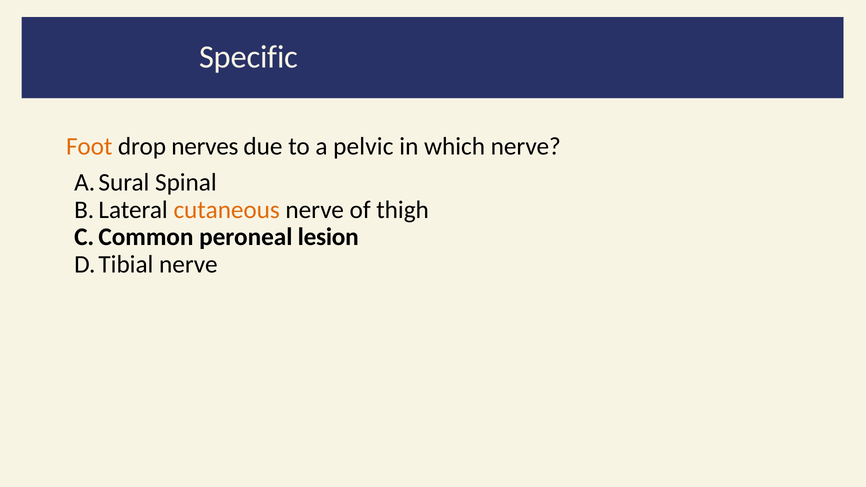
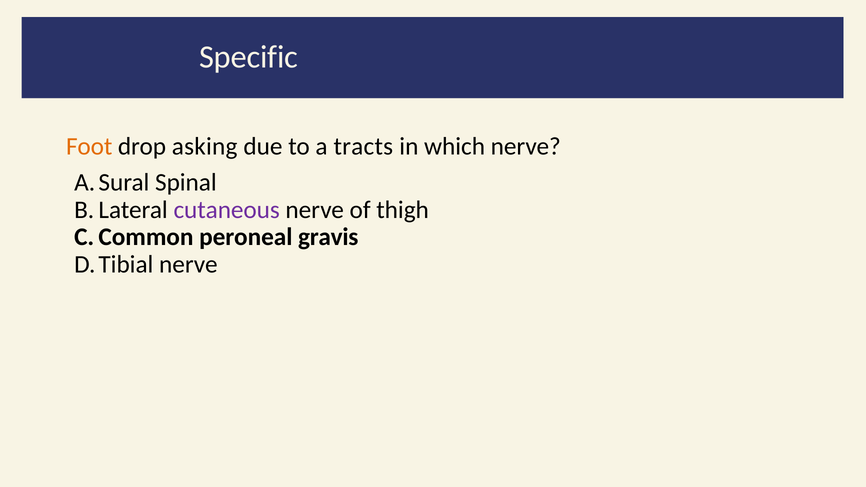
nerves: nerves -> asking (205, 146)
pelvic: pelvic -> tracts (363, 146)
cutaneous colour: orange -> purple (227, 210)
lesion: lesion -> gravis (328, 237)
